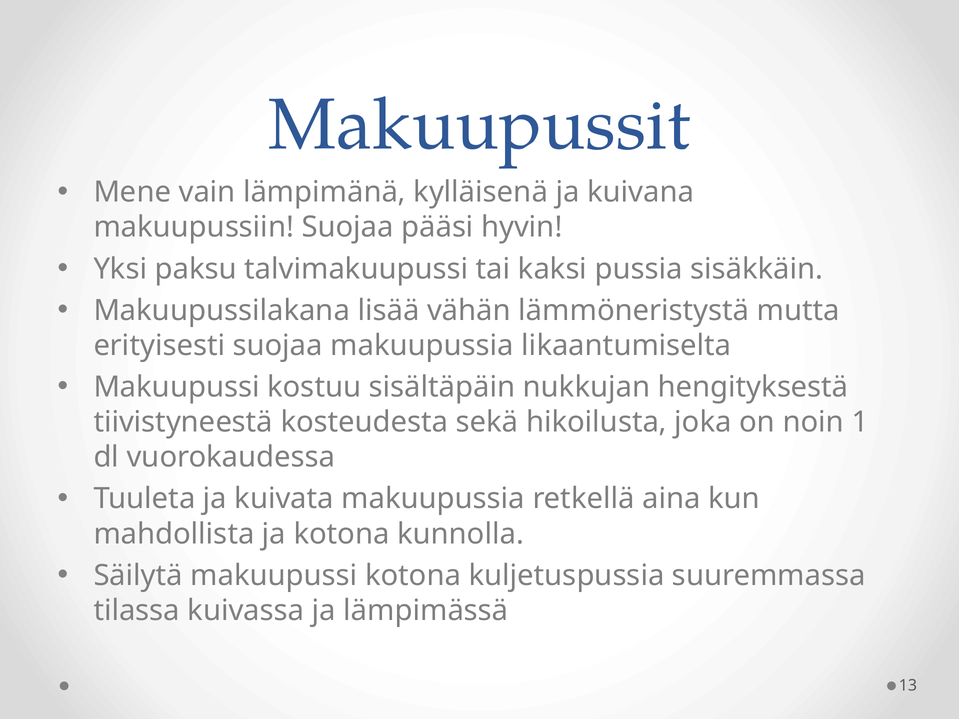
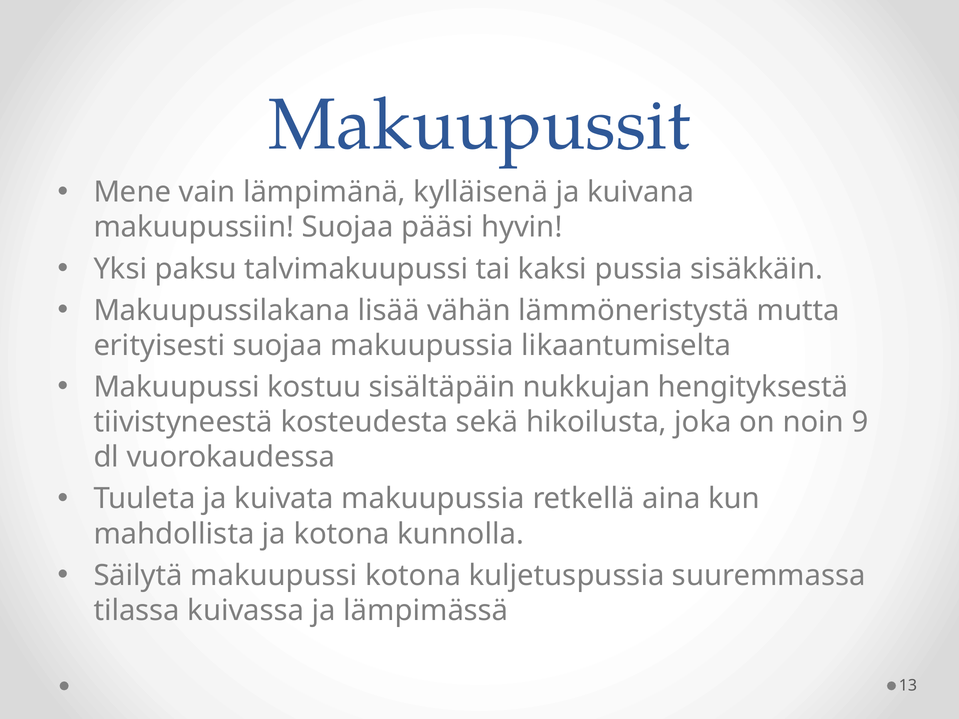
1: 1 -> 9 (860, 422)
